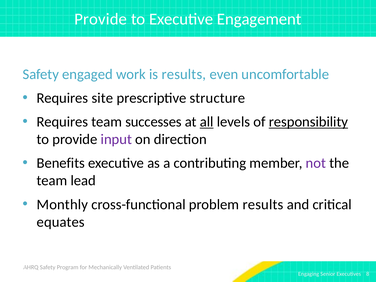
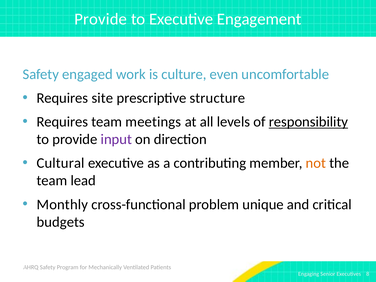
is results: results -> culture (184, 74)
successes: successes -> meetings (153, 122)
all underline: present -> none (207, 122)
Benefits: Benefits -> Cultural (61, 163)
not colour: purple -> orange (316, 163)
problem results: results -> unique (263, 204)
equates: equates -> budgets (61, 222)
